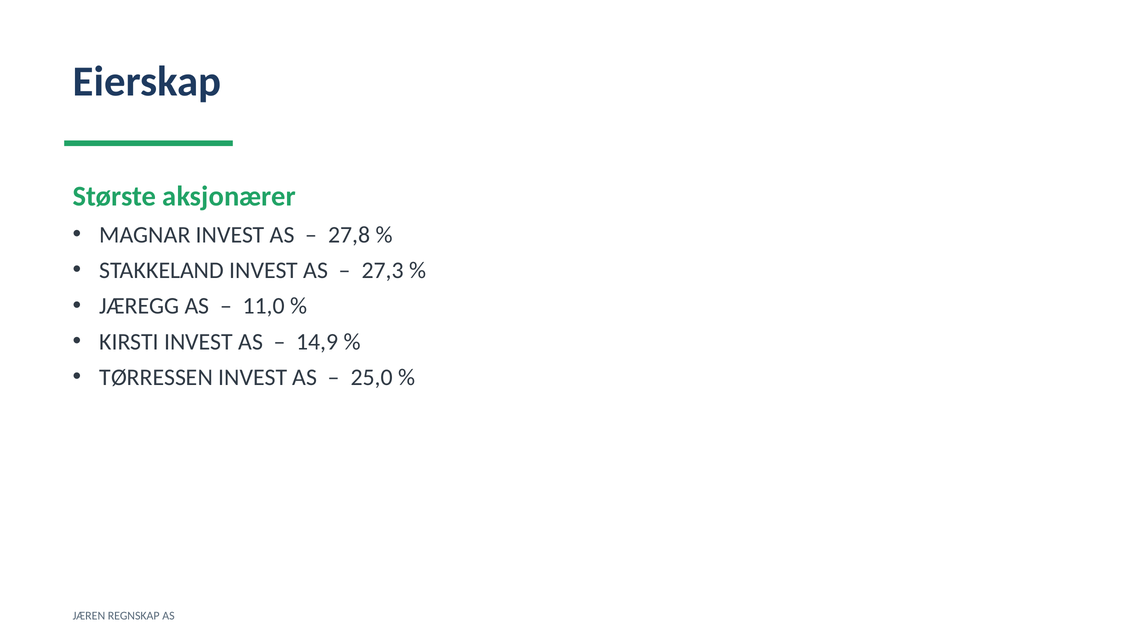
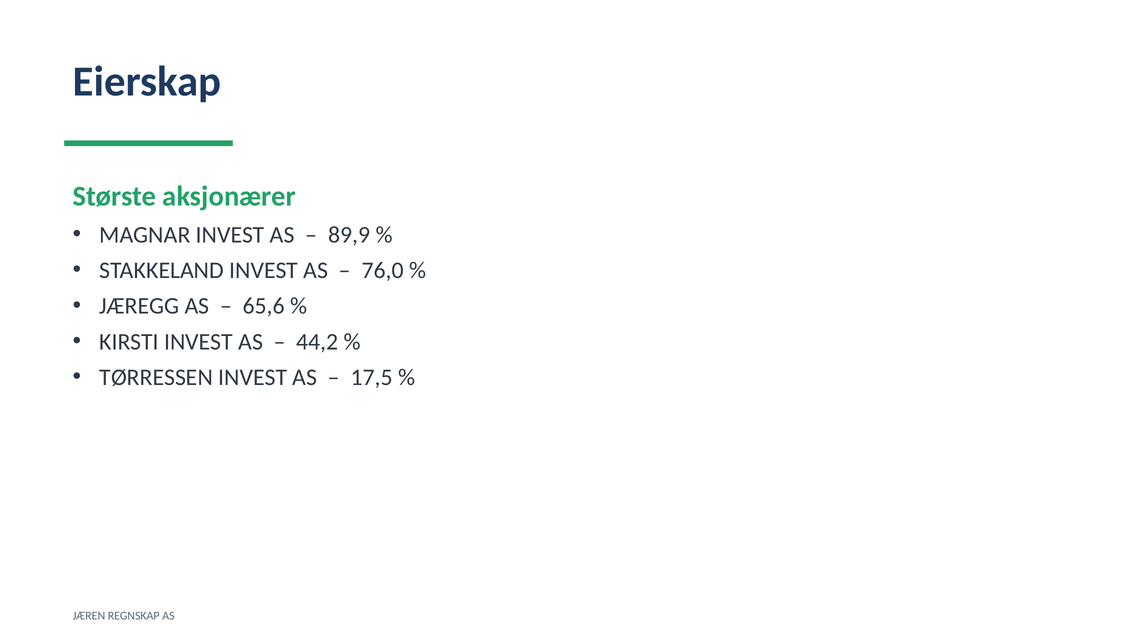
27,8: 27,8 -> 89,9 (349, 235)
27,3: 27,3 -> 76,0 (383, 271)
11,0: 11,0 -> 65,6 (264, 306)
14,9: 14,9 -> 44,2 (317, 342)
25,0: 25,0 -> 17,5 (372, 378)
